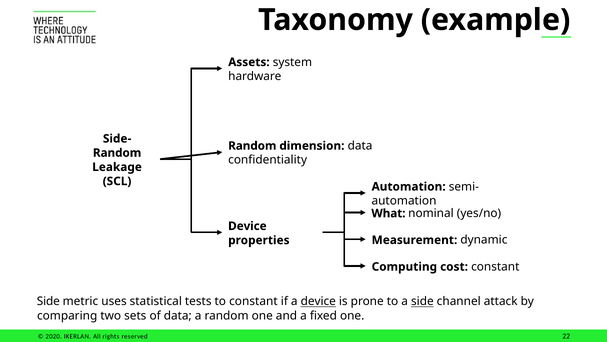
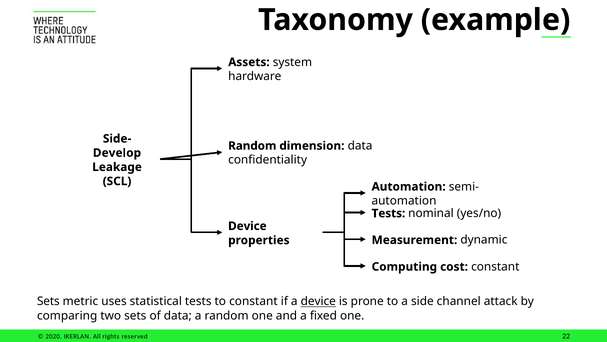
Random: Random -> Develop (117, 153)
What: What -> Tests (388, 213)
Side: Side -> Sets (48, 301)
side underline: present -> none (422, 301)
